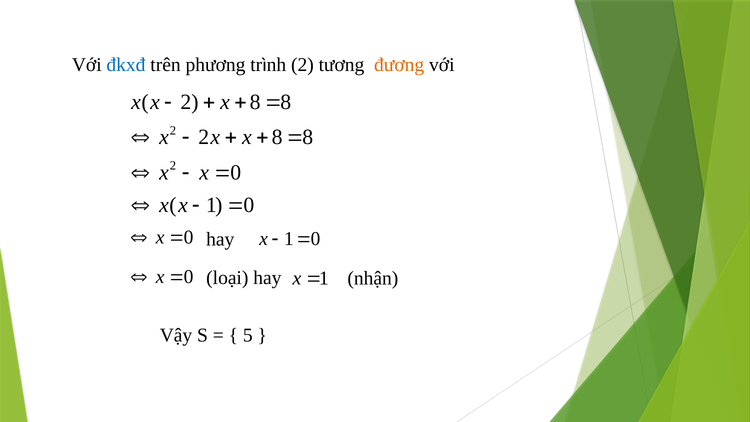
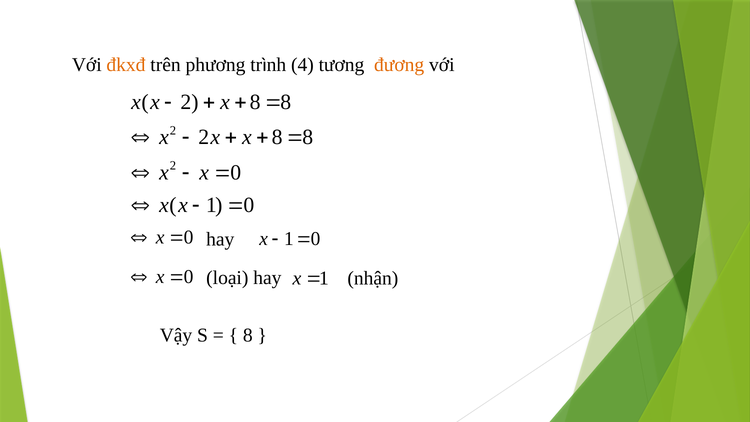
đkxđ colour: blue -> orange (126, 65)
trình 2: 2 -> 4 (302, 65)
5: 5 -> 8 (248, 335)
